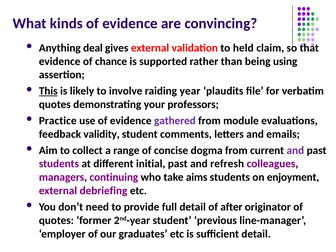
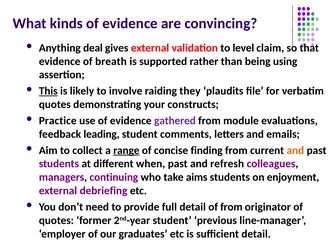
held: held -> level (243, 48)
chance: chance -> breath (111, 61)
year: year -> they (190, 91)
professors: professors -> constructs (193, 104)
validity: validity -> leading (102, 134)
range underline: none -> present (126, 150)
dogma: dogma -> finding (207, 150)
and colour: purple -> orange (295, 150)
initial: initial -> when (151, 164)
of after: after -> from (231, 207)
